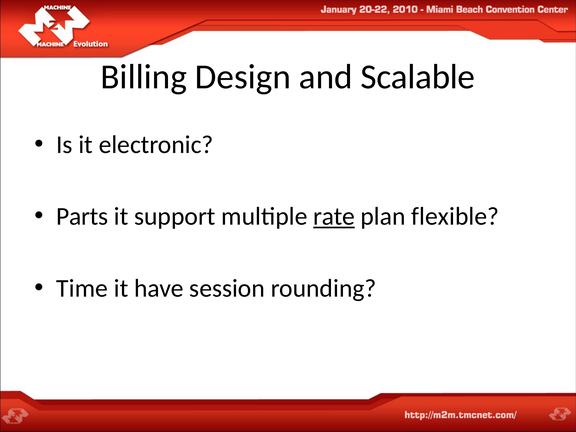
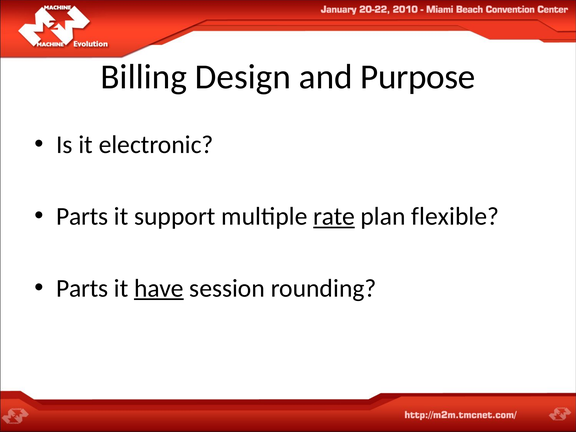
Scalable: Scalable -> Purpose (418, 77)
Time: Time -> Parts (82, 288)
have underline: none -> present (159, 288)
